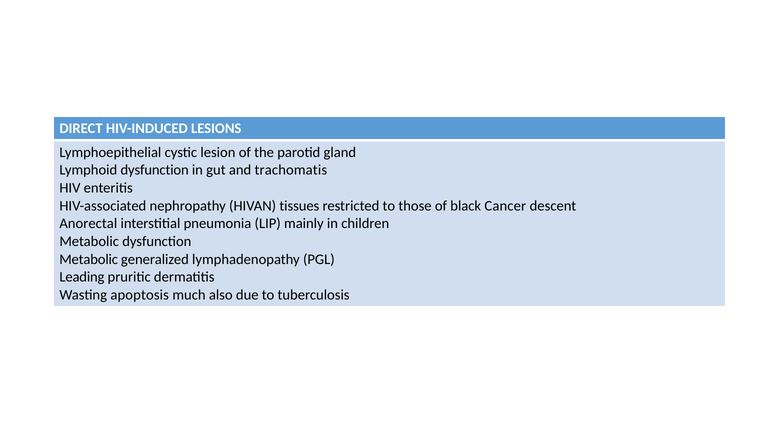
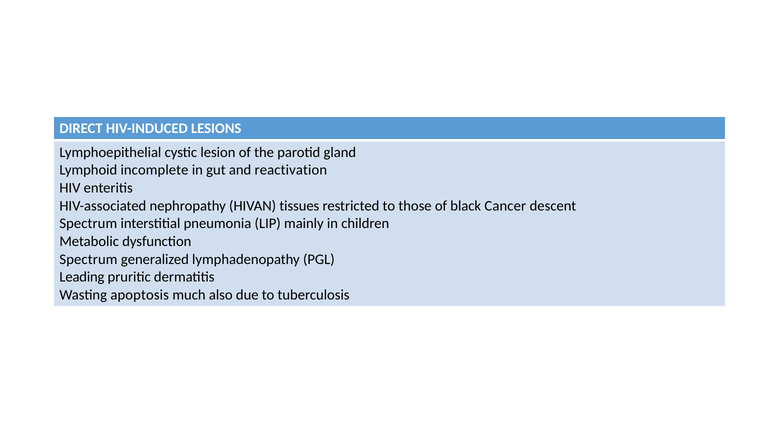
Lymphoid dysfunction: dysfunction -> incomplete (154, 170)
trachomatis: trachomatis -> reactivation (291, 170)
Anorectal: Anorectal -> Spectrum (88, 224)
Metabolic: Metabolic -> Spectrum (88, 259)
